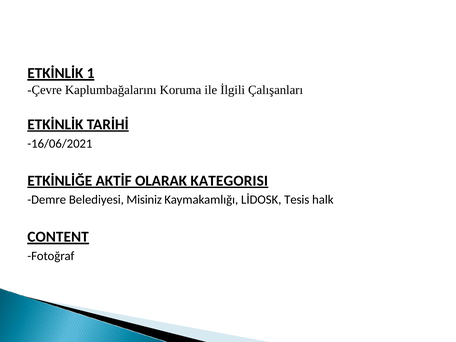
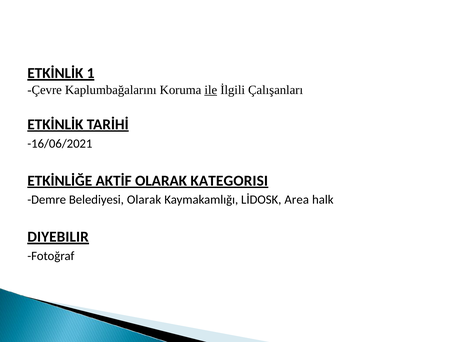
ile underline: none -> present (211, 90)
Belediyesi Misiniz: Misiniz -> Olarak (144, 200)
Tesis: Tesis -> Area (297, 200)
CONTENT: CONTENT -> DIYEBILIR (58, 237)
